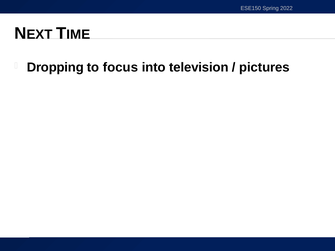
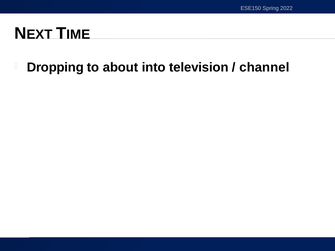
focus: focus -> about (120, 67)
pictures: pictures -> channel (264, 67)
